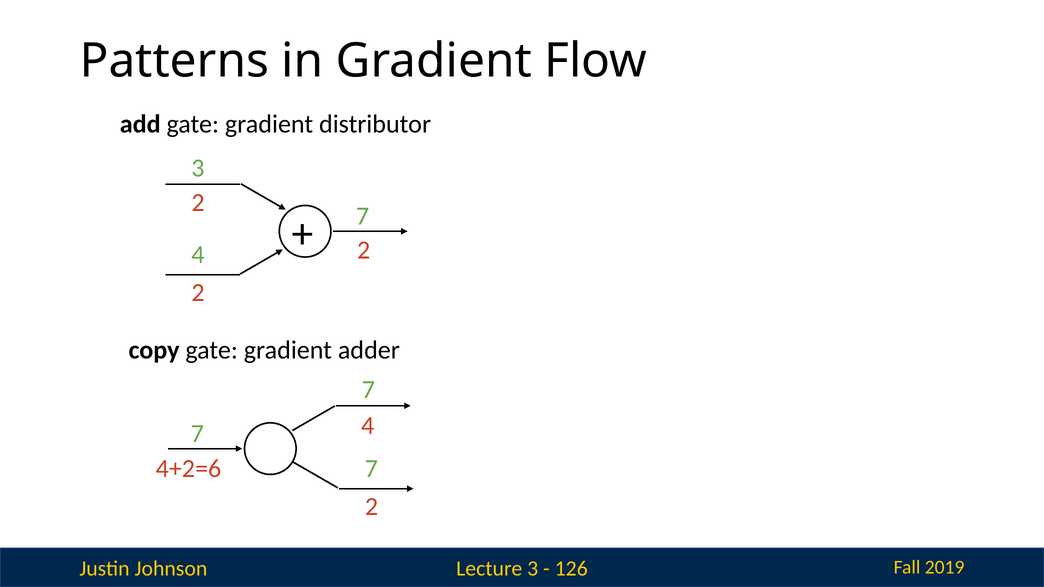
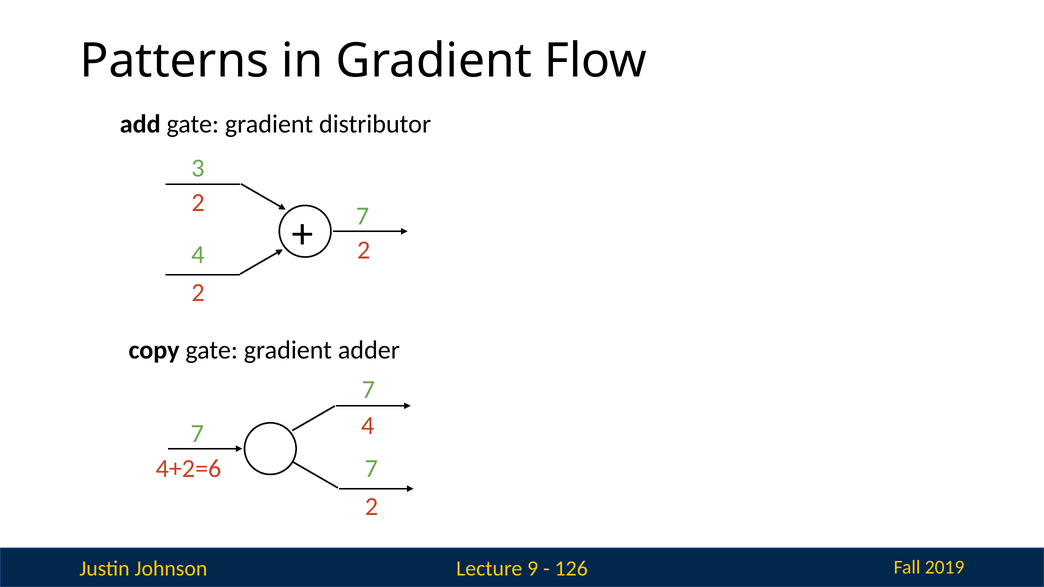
Lecture 3: 3 -> 9 (533, 569)
